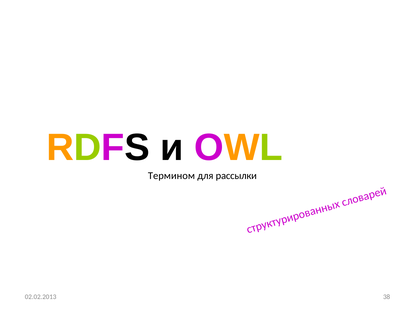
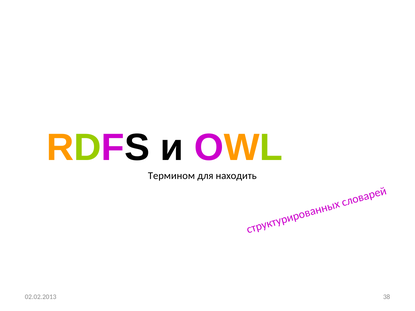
рассылки: рассылки -> находить (236, 176)
